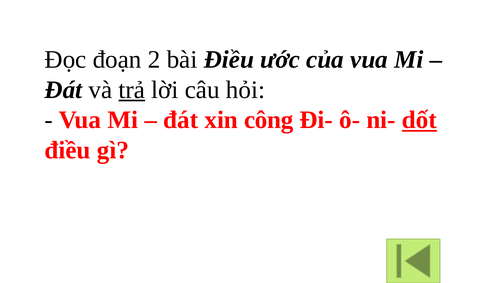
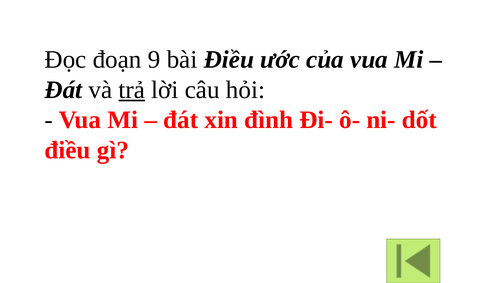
2: 2 -> 9 (154, 60)
công: công -> đình (269, 120)
dốt underline: present -> none (419, 120)
